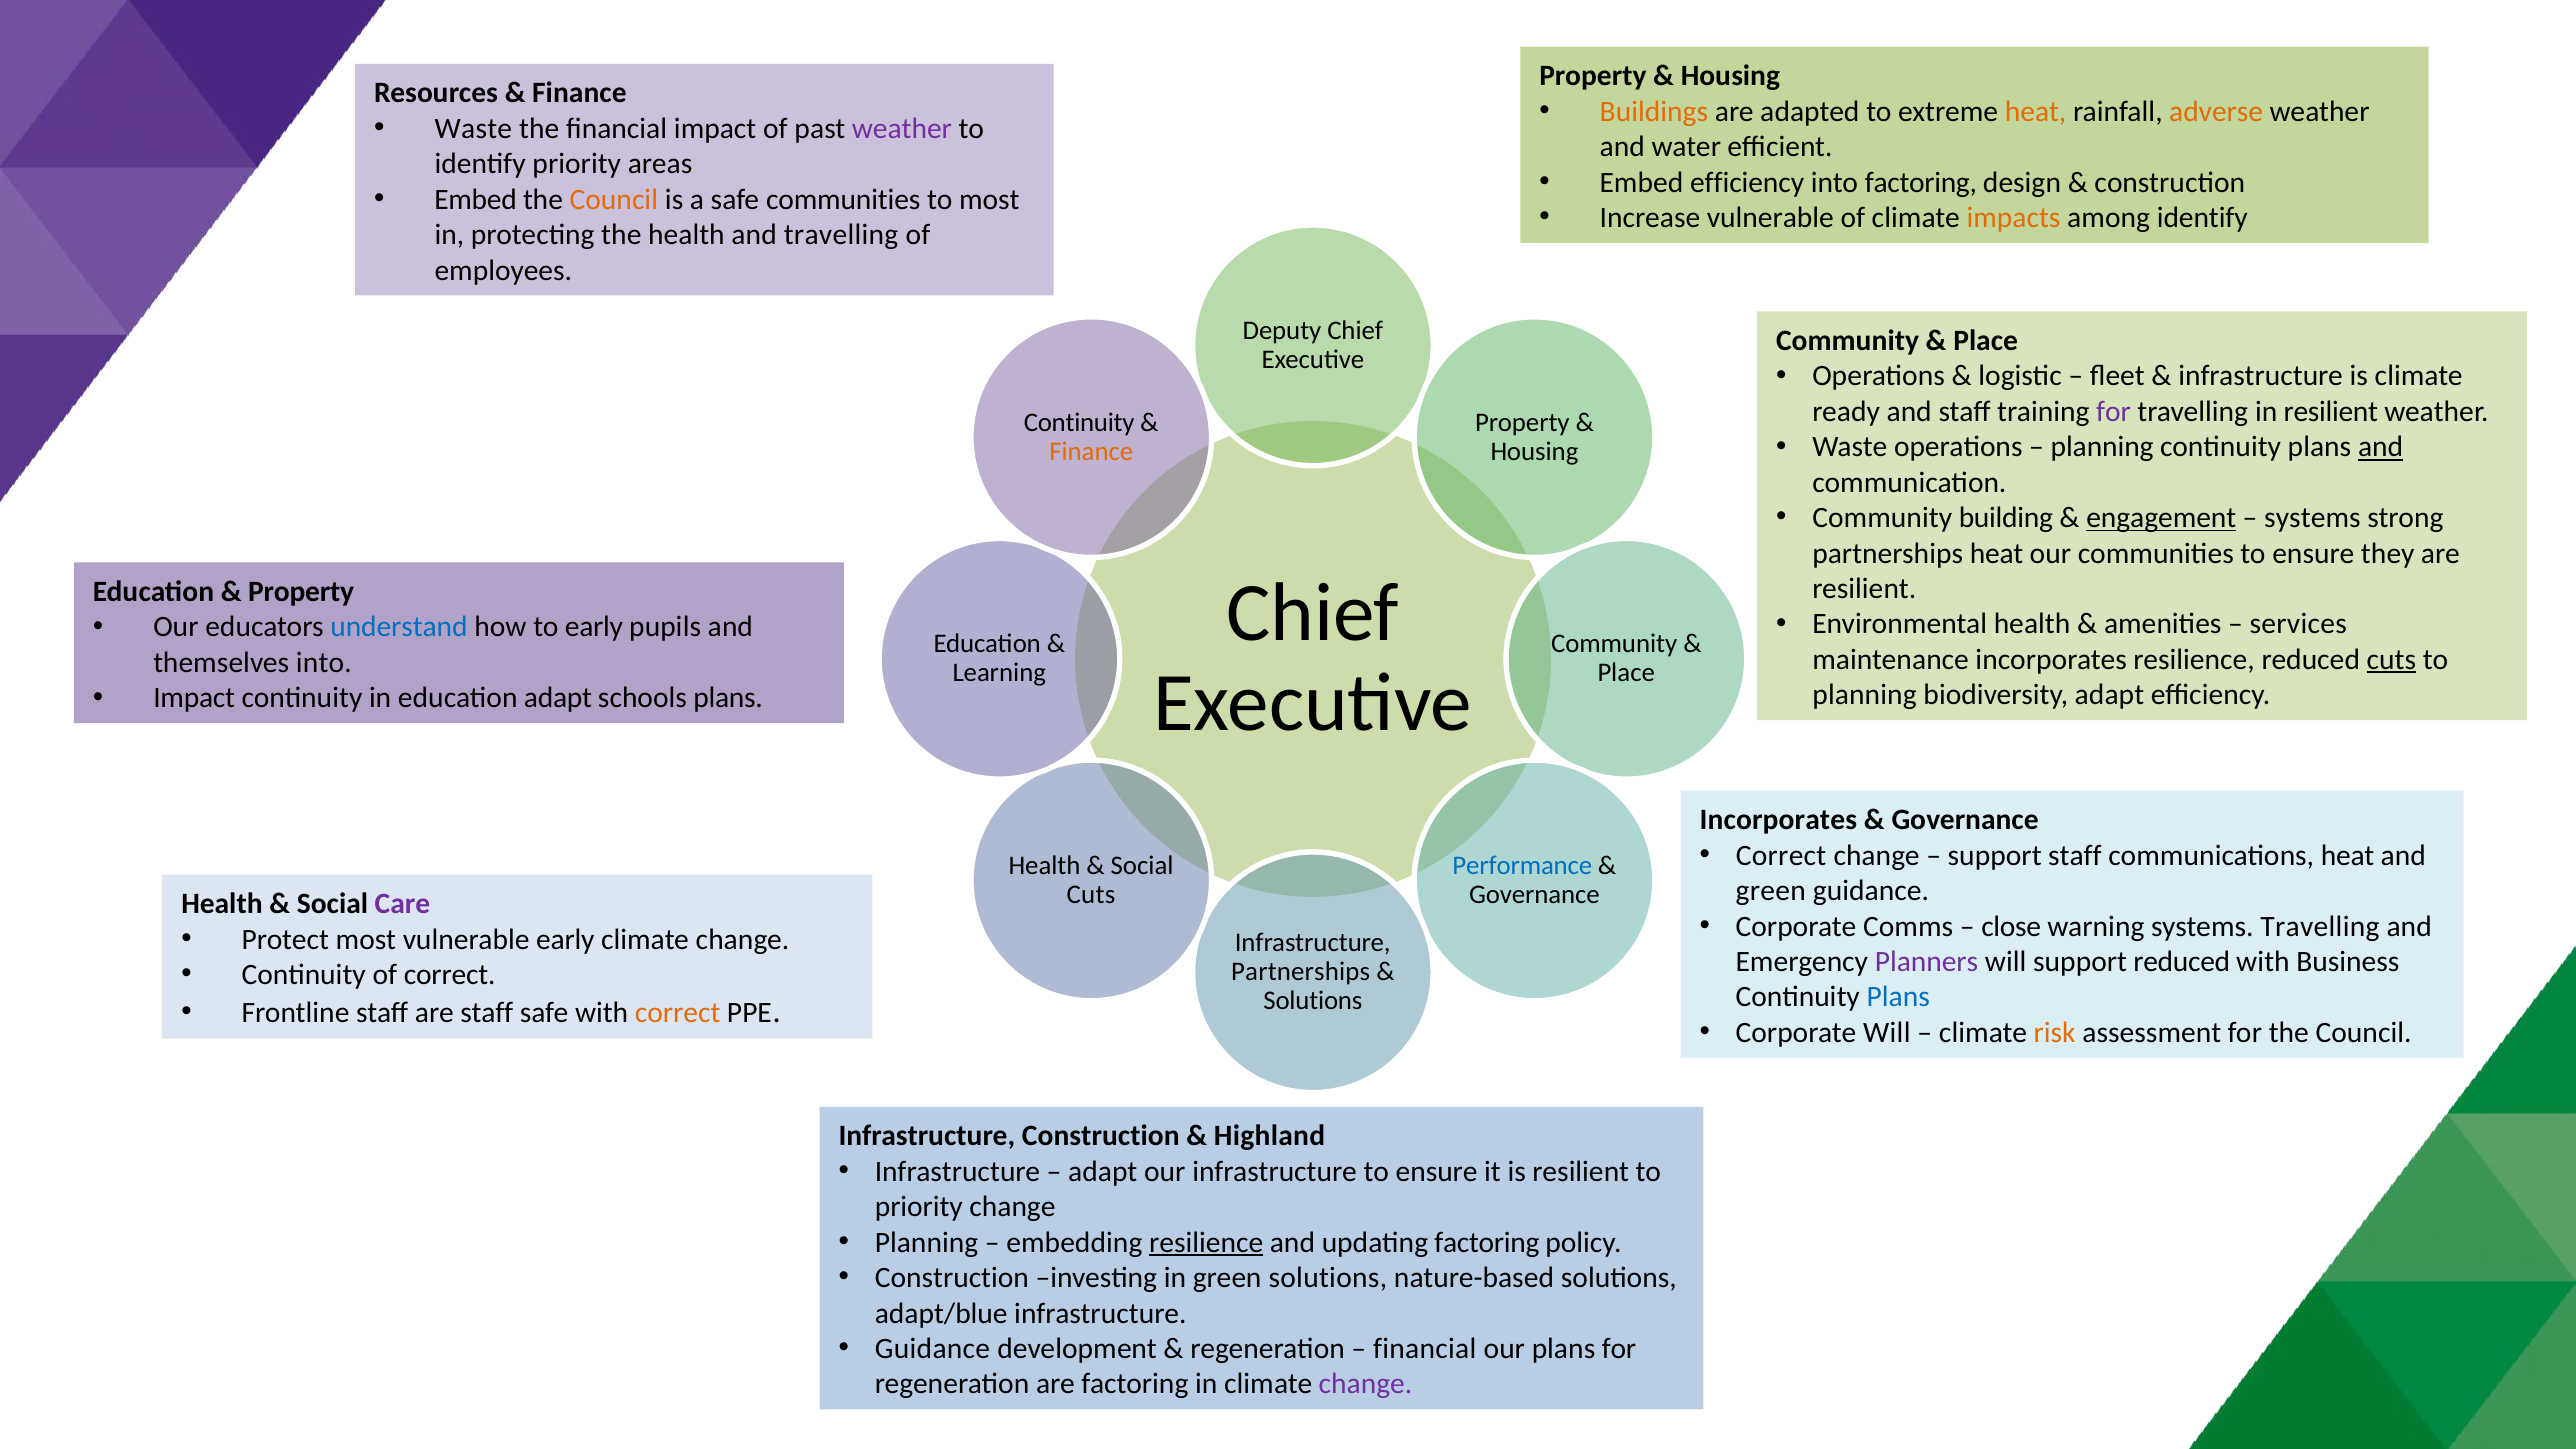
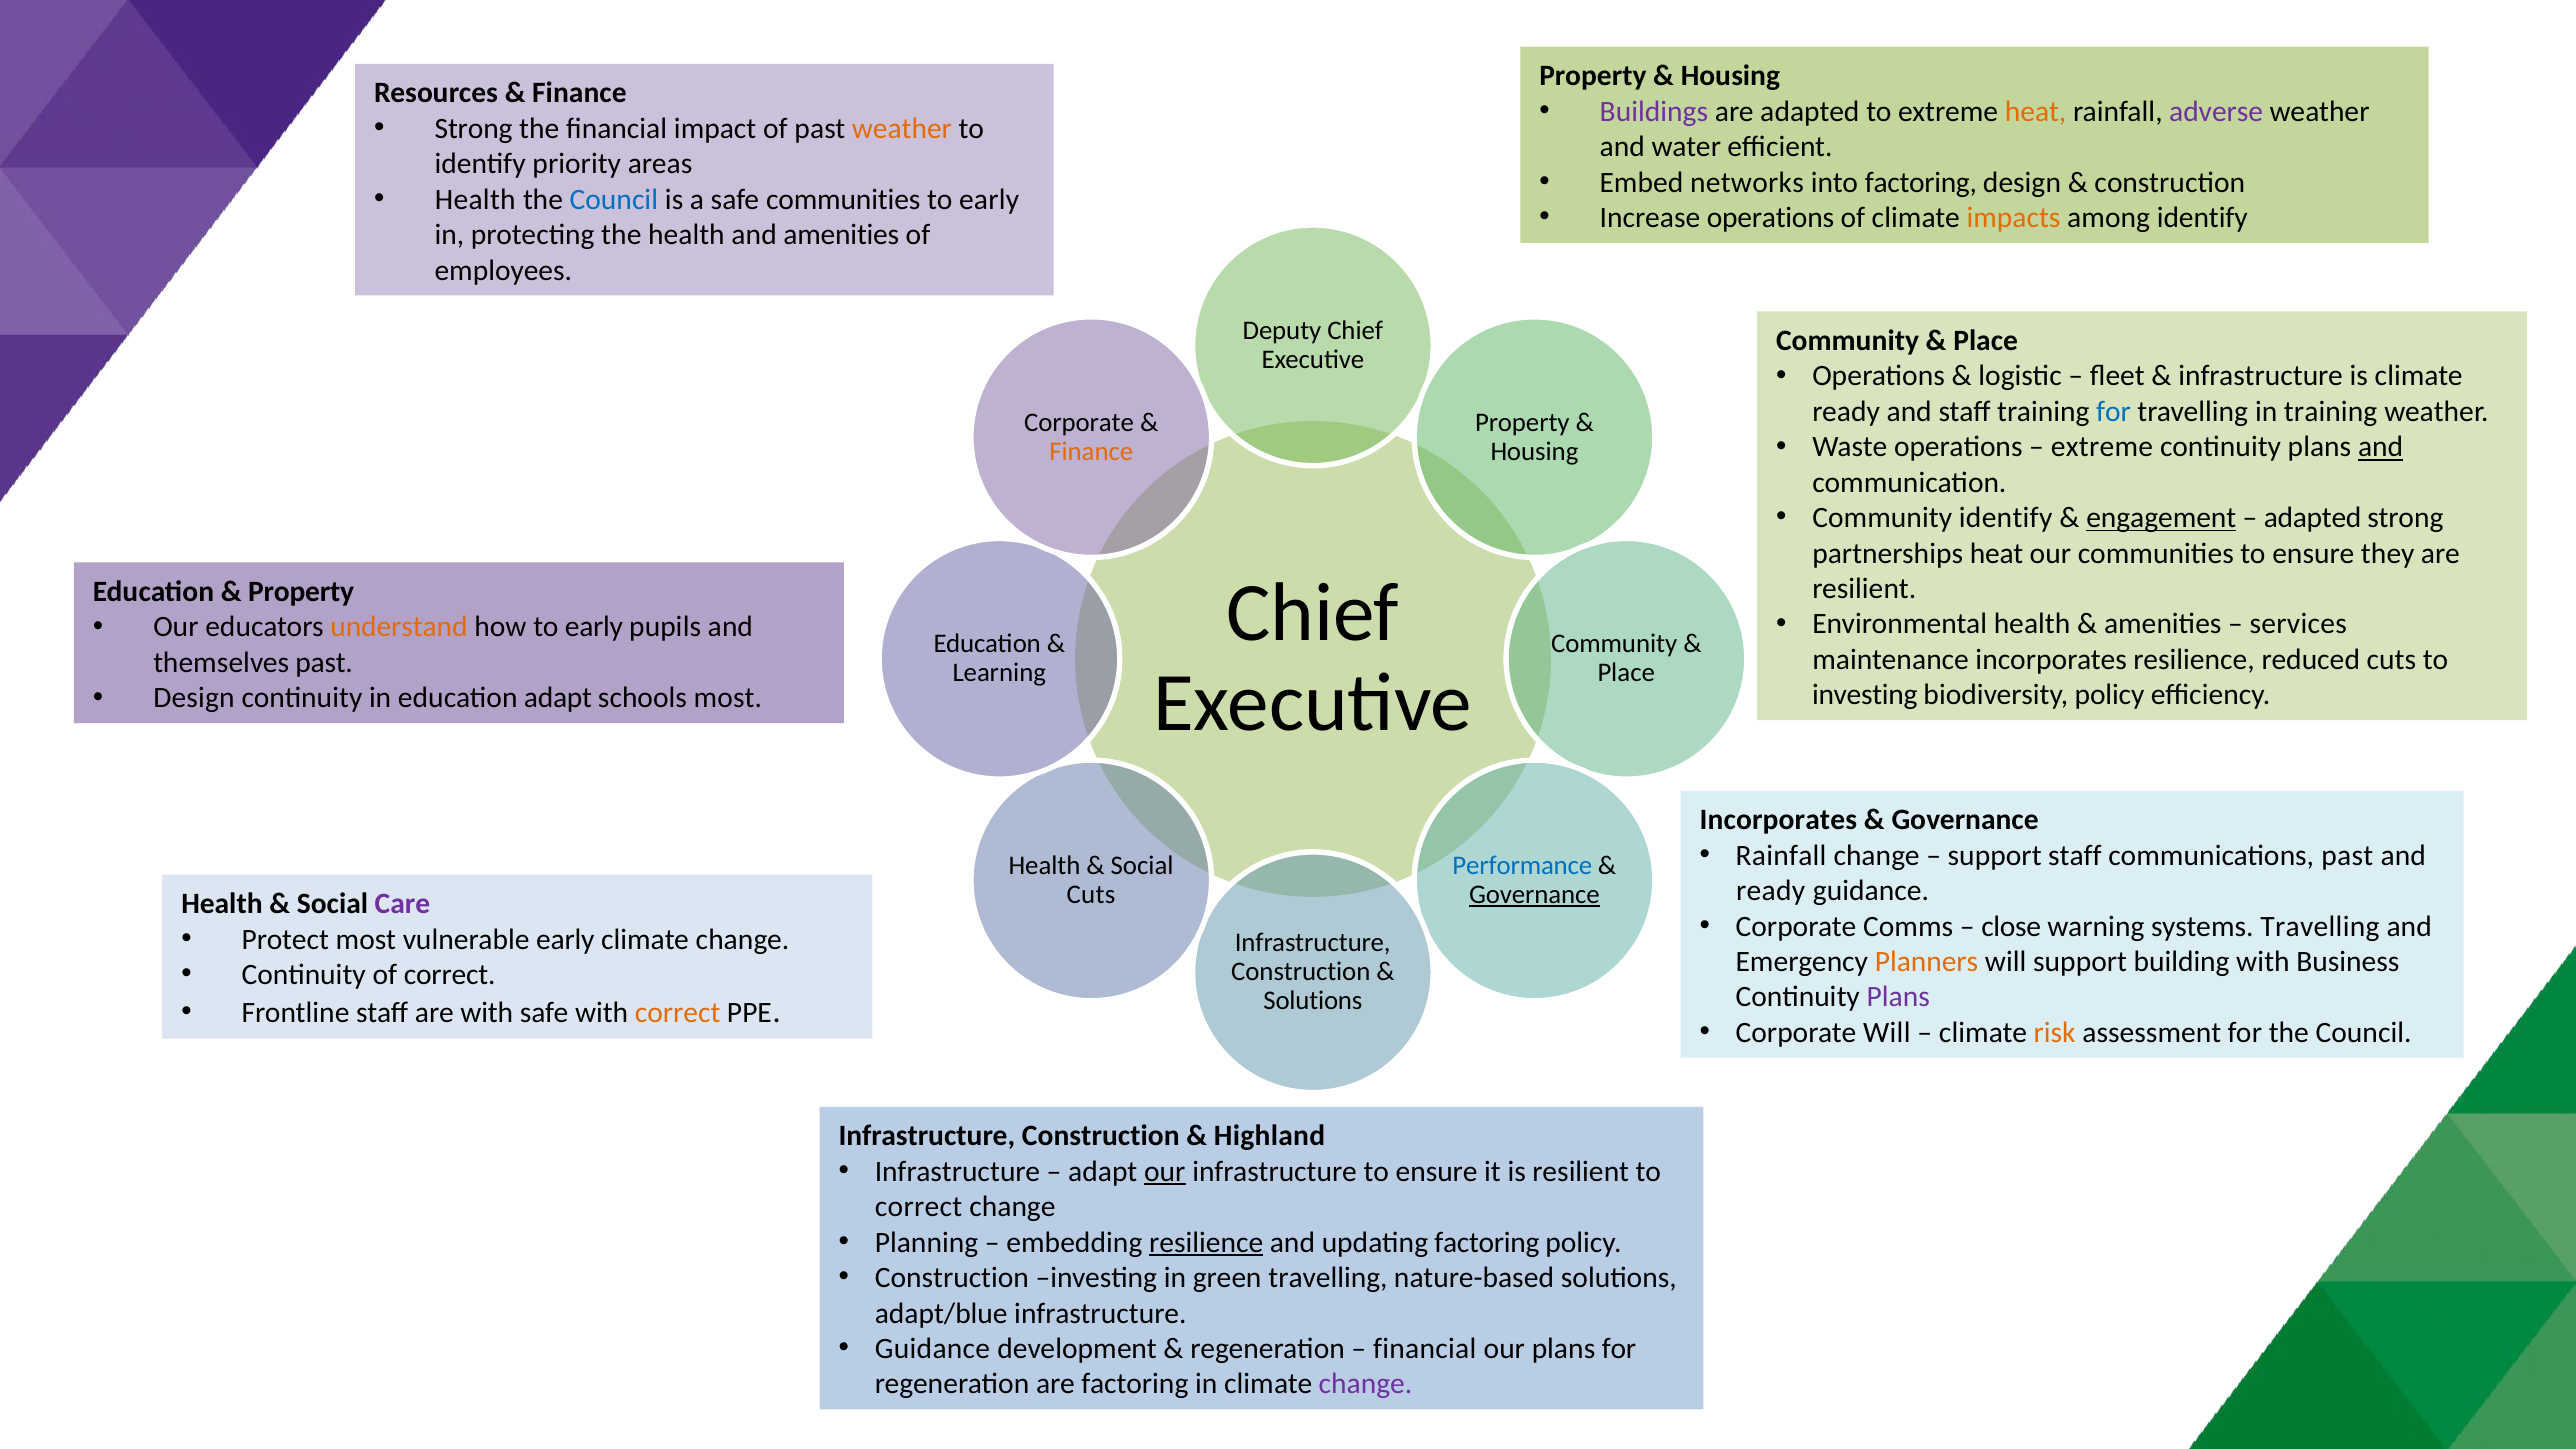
Buildings colour: orange -> purple (1654, 111)
adverse colour: orange -> purple (2216, 111)
Waste: Waste -> Strong (474, 129)
weather colour: purple -> orange (902, 129)
Embed efficiency: efficiency -> networks (1747, 182)
Embed: Embed -> Health (475, 199)
Council colour: orange -> blue (614, 199)
most: most -> early (989, 199)
Increase vulnerable: vulnerable -> operations (1770, 218)
and travelling: travelling -> amenities (841, 235)
for colour: purple -> blue (2114, 412)
in resilient: resilient -> training (2331, 412)
Continuity: Continuity -> Corporate (1079, 422)
planning: planning -> extreme (2102, 447)
Community building: building -> identify (2006, 518)
systems: systems -> adapted (2313, 518)
understand colour: blue -> orange (399, 627)
cuts underline: present -> none (2391, 660)
themselves into: into -> past (324, 663)
Impact: Impact -> Design (194, 698)
schools plans: plans -> most (728, 698)
planning: planning -> investing (1865, 695)
biodiversity adapt: adapt -> policy (2110, 695)
Correct: Correct -> Rainfall (1781, 855)
communications heat: heat -> past (2347, 855)
green: green -> ready (1771, 891)
Governance underline: none -> present (1534, 895)
Planners colour: purple -> orange (1927, 962)
support reduced: reduced -> building (2182, 962)
Partnerships: Partnerships -> Construction (1301, 972)
Plans colour: blue -> purple (1898, 997)
are staff: staff -> with (487, 1013)
our underline: none -> present (1165, 1172)
priority: priority -> correct (919, 1207)
green solutions: solutions -> travelling (1328, 1278)
